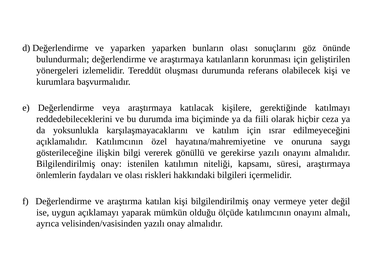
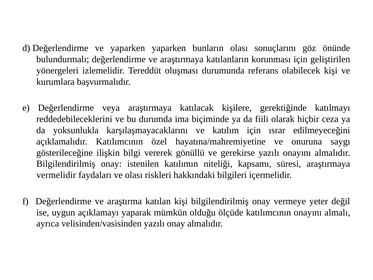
önlemlerin: önlemlerin -> vermelidir (56, 175)
